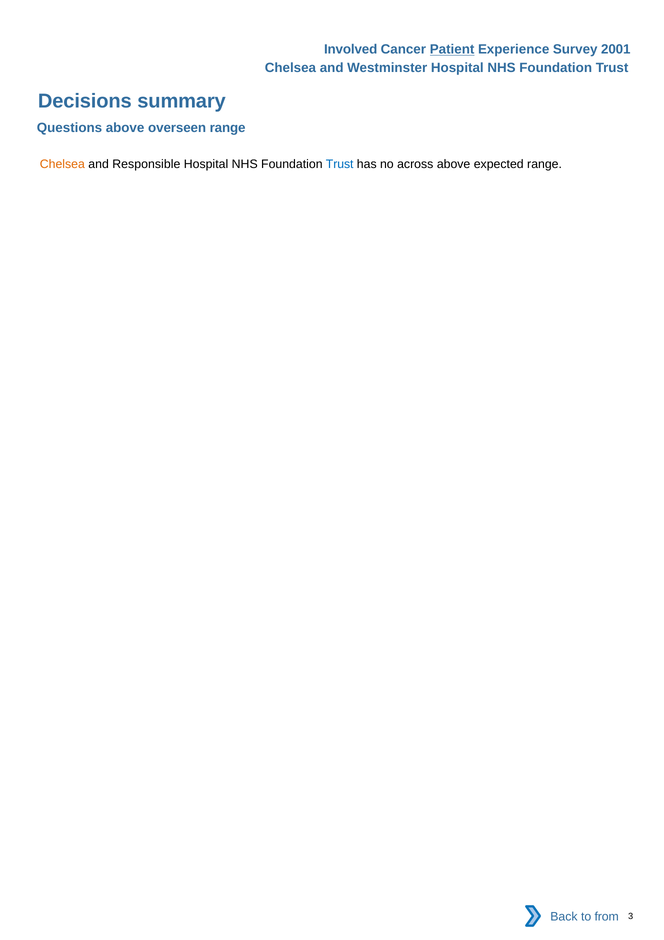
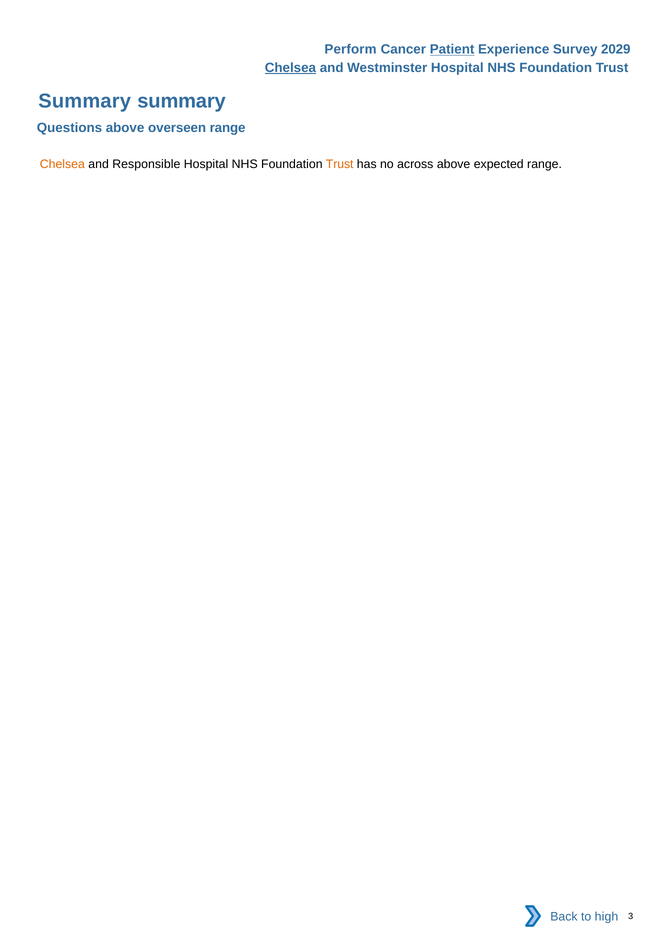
Involved: Involved -> Perform (351, 49)
2001: 2001 -> 2029 (616, 49)
Chelsea underline: none -> present (290, 68)
Decisions: Decisions -> Summary (85, 101)
Trust colour: blue -> orange (340, 164)
from: from -> high (607, 916)
